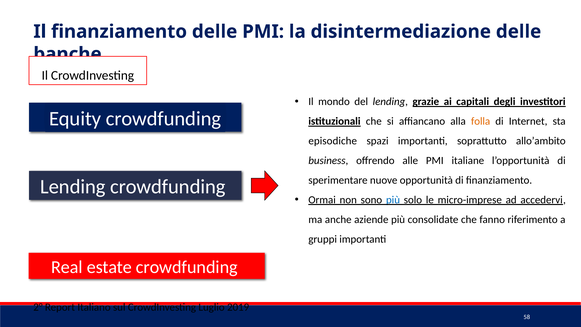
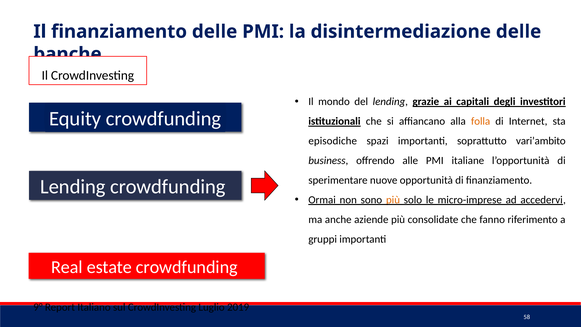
allo’ambito: allo’ambito -> vari’ambito (541, 141)
più colour: blue -> orange (393, 200)
2°: 2° -> 9° (38, 307)
